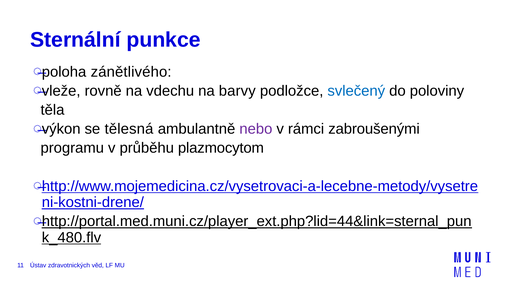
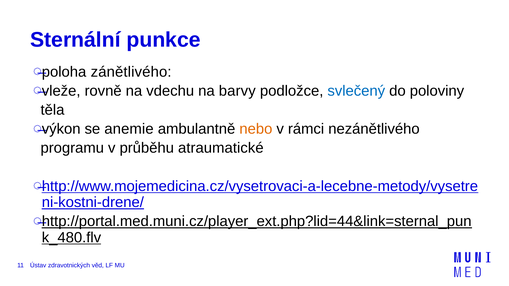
tělesná: tělesná -> anemie (129, 129)
nebo colour: purple -> orange (256, 129)
zabroušenými: zabroušenými -> nezánětlivého (374, 129)
plazmocytom: plazmocytom -> atraumatické (221, 148)
